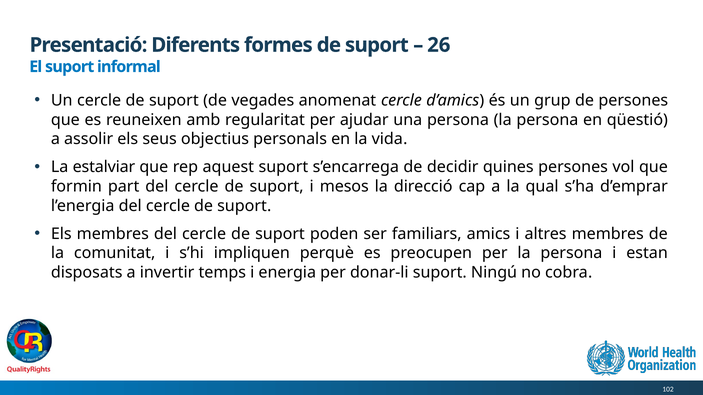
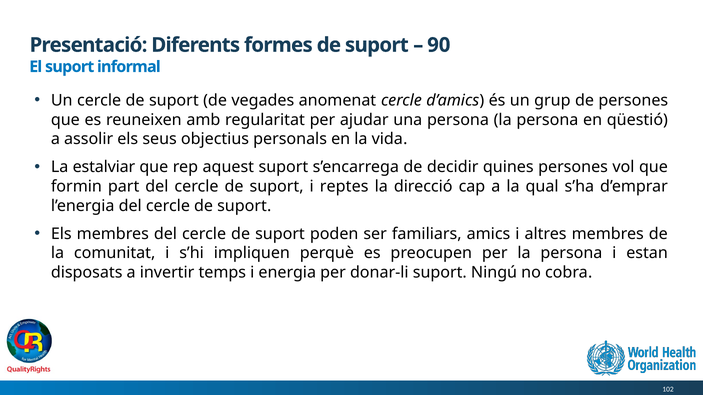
26: 26 -> 90 (439, 45)
mesos: mesos -> reptes (344, 187)
